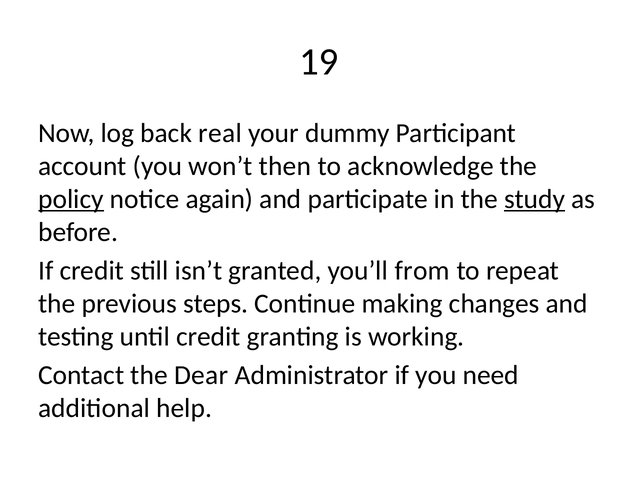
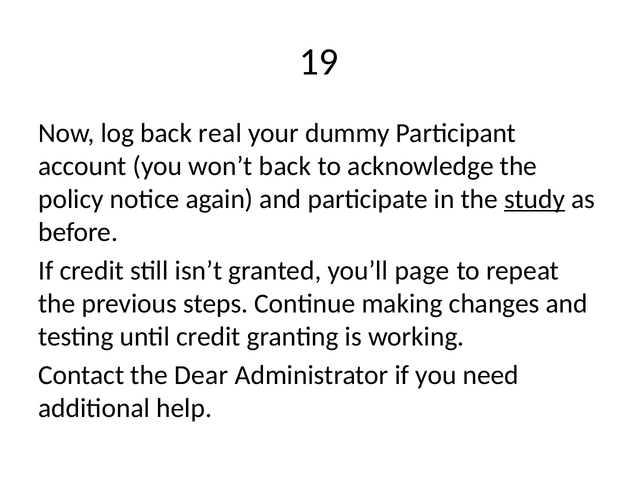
won’t then: then -> back (285, 166)
policy underline: present -> none (71, 199)
from: from -> page (422, 271)
